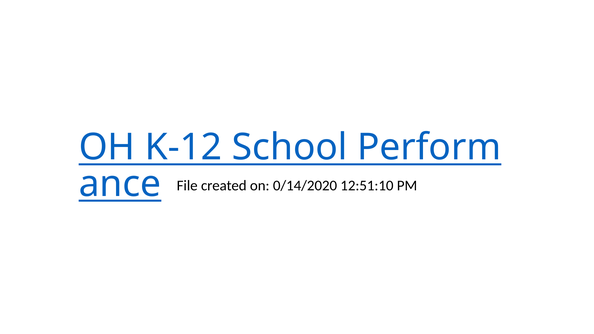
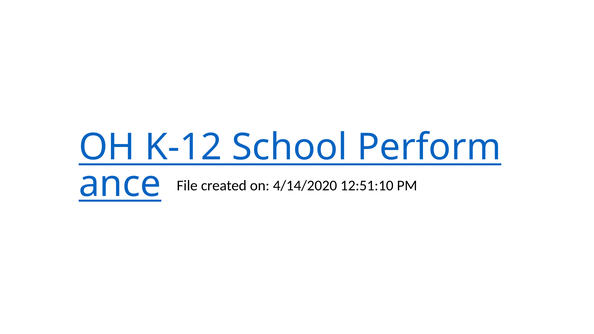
0/14/2020: 0/14/2020 -> 4/14/2020 (305, 186)
